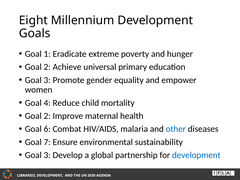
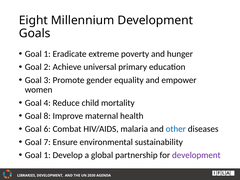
2: 2 -> 8 (47, 116)
3: 3 -> 1 (47, 155)
development colour: blue -> purple (196, 155)
